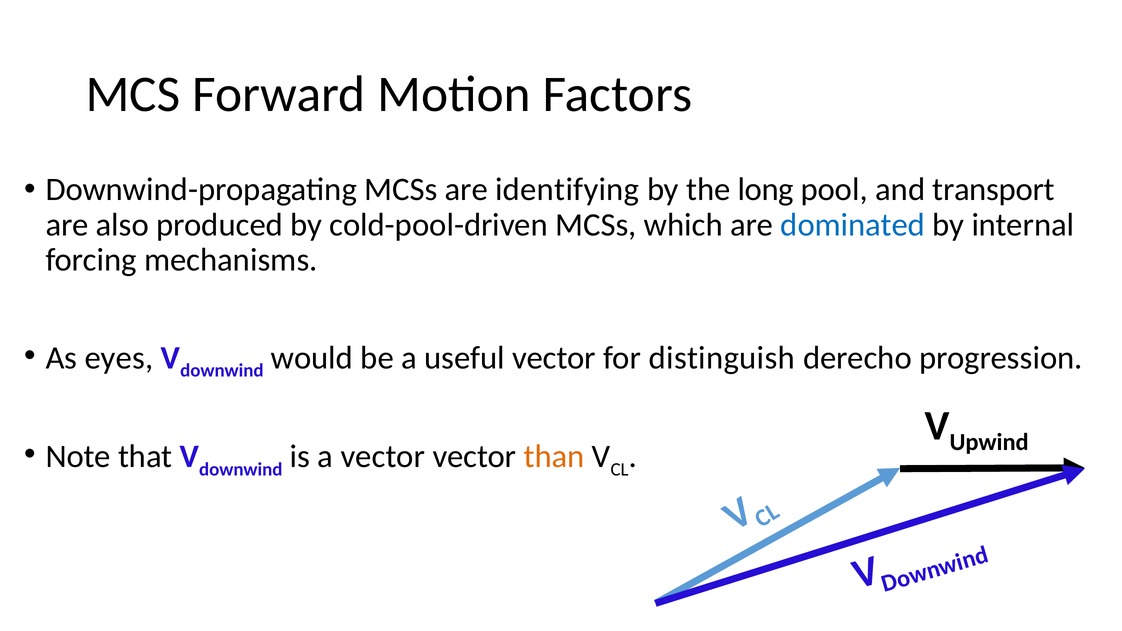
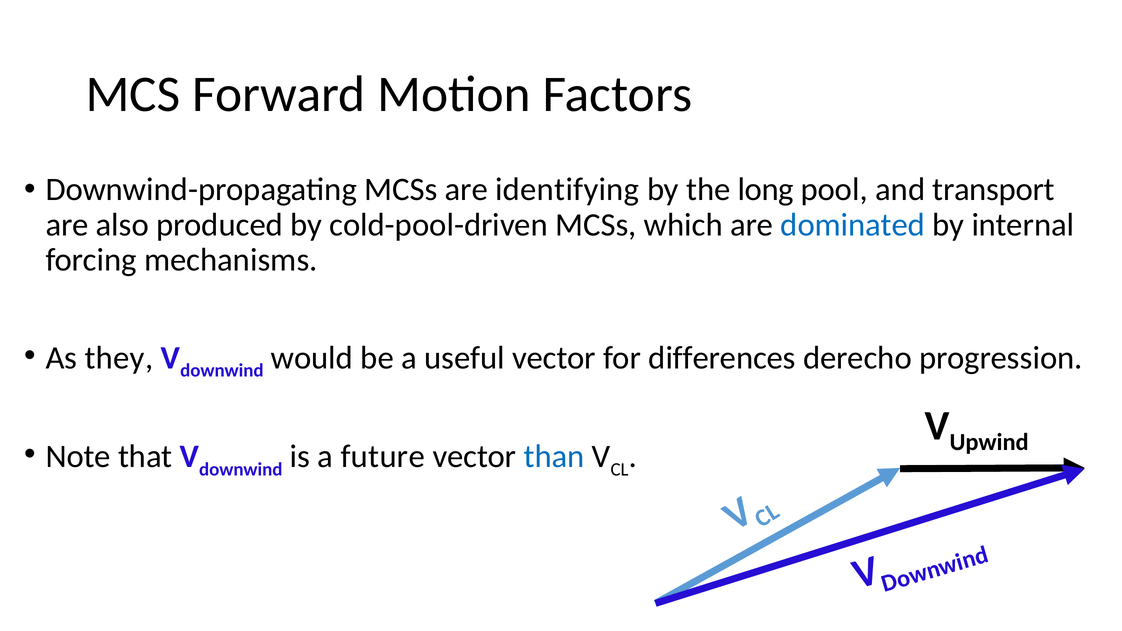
eyes: eyes -> they (119, 358)
distinguish: distinguish -> differences (722, 358)
a vector: vector -> future (383, 457)
than colour: orange -> blue (554, 457)
